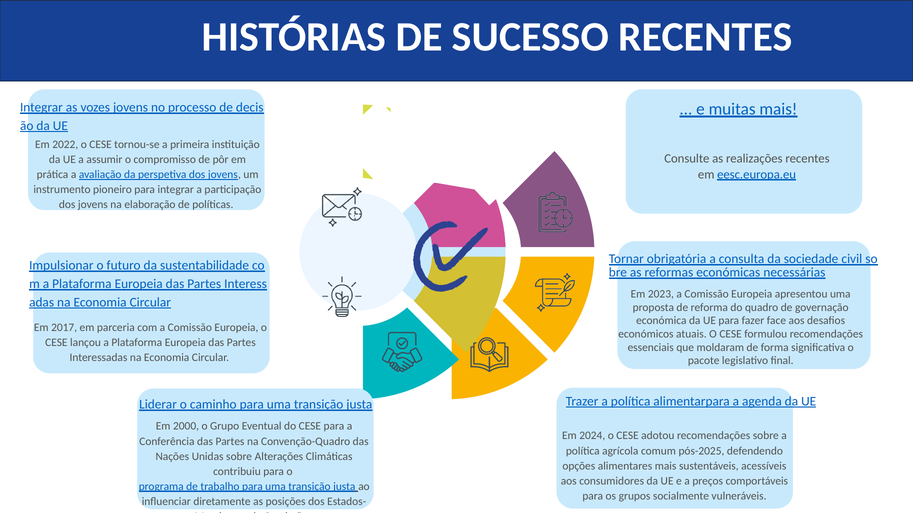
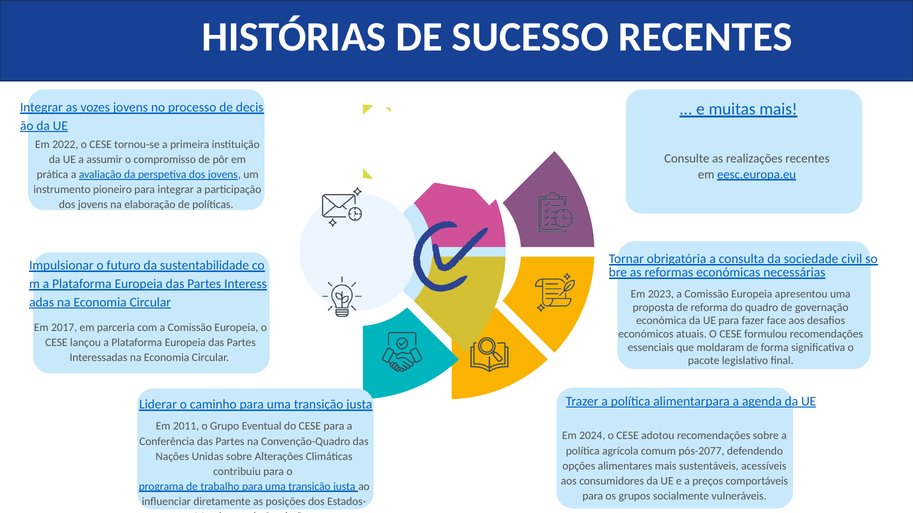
2000: 2000 -> 2011 (186, 427)
pós-2025: pós-2025 -> pós-2077 (701, 451)
